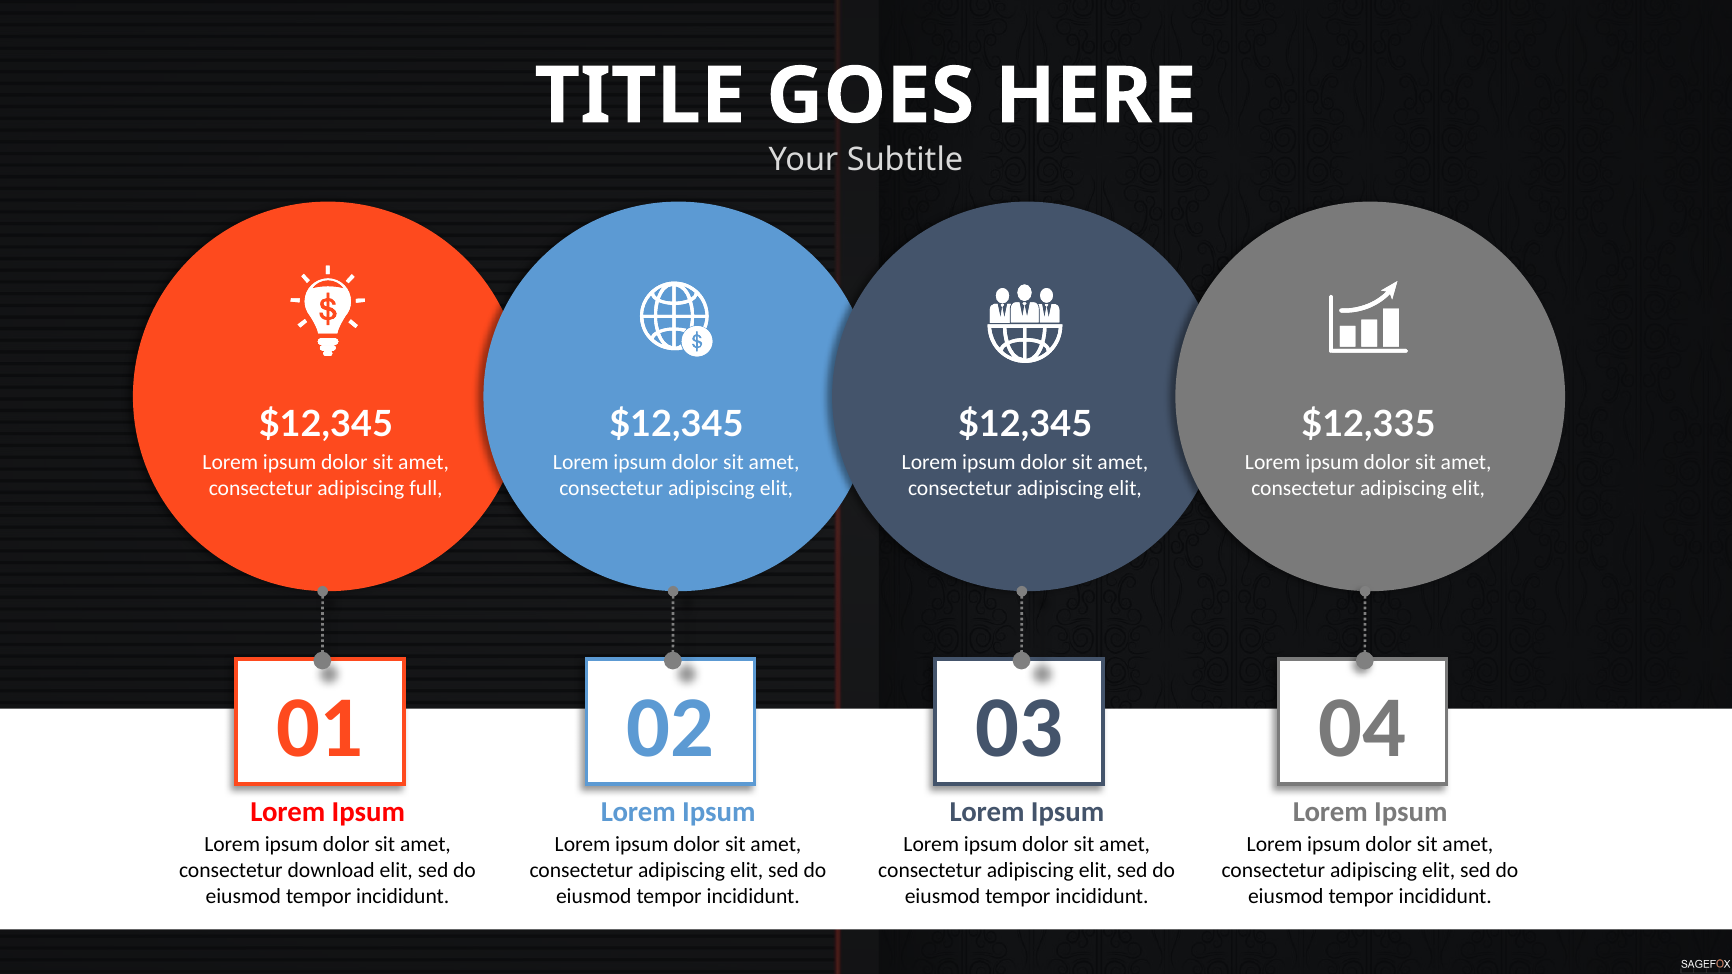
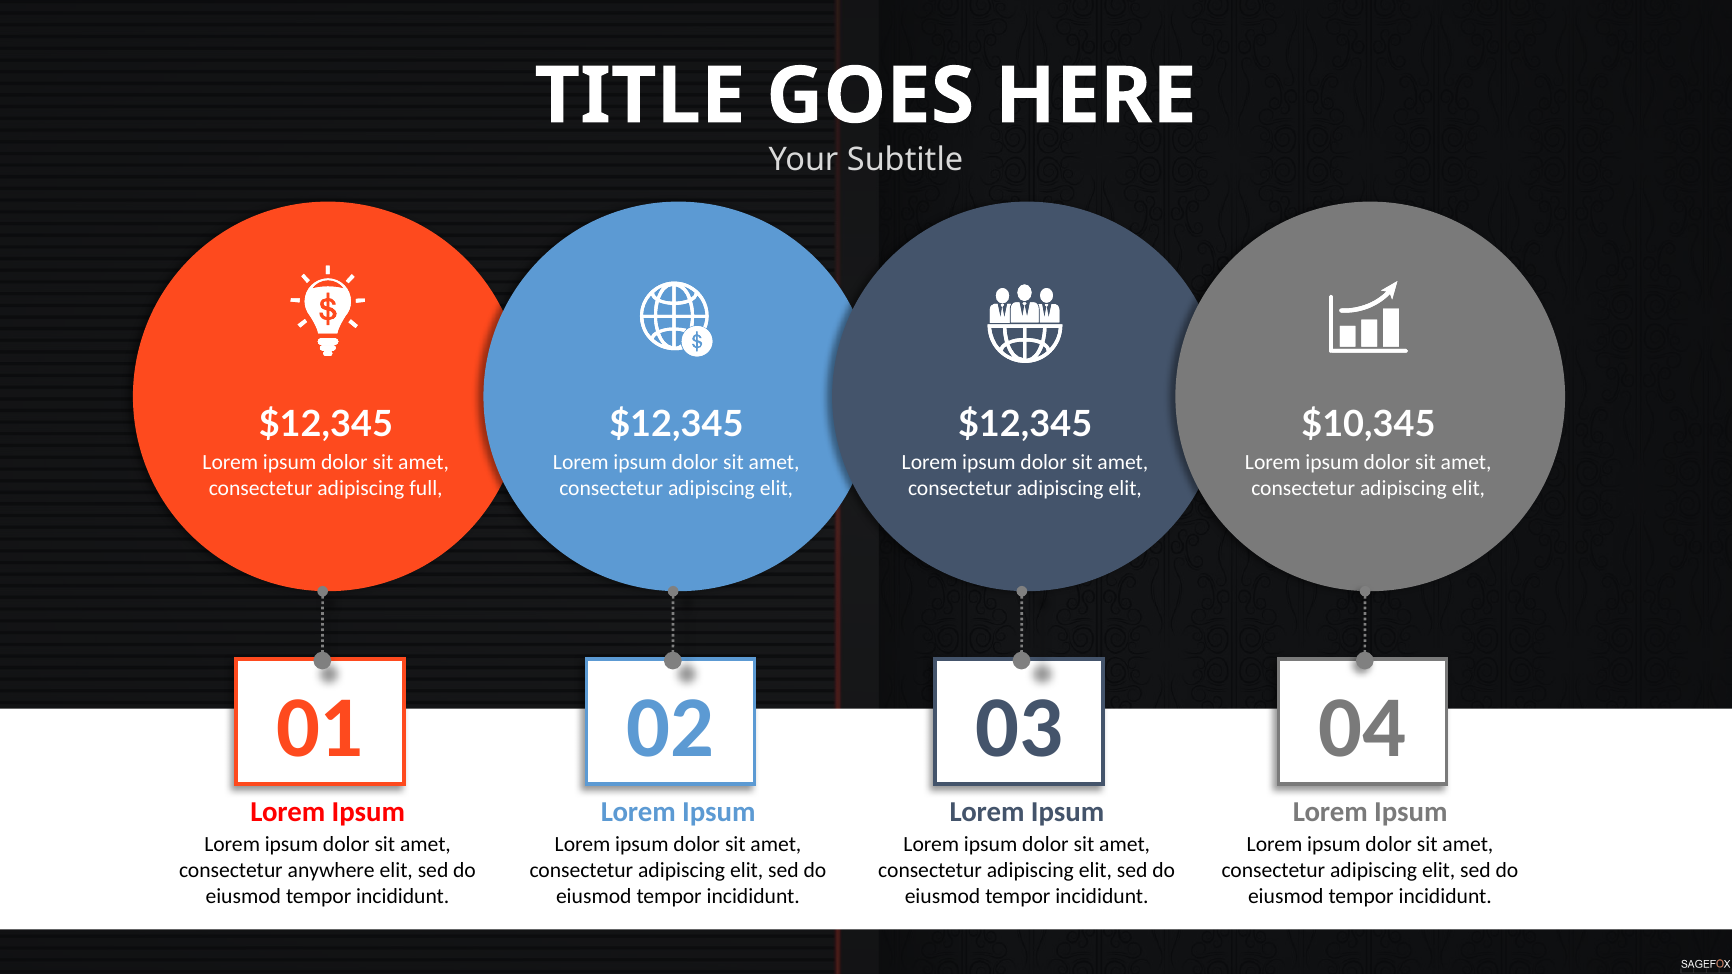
$12,335: $12,335 -> $10,345 (1368, 424)
download: download -> anywhere (331, 870)
